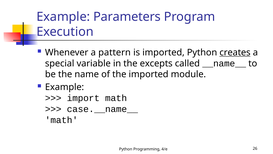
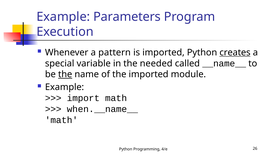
excepts: excepts -> needed (156, 63)
the underline: none -> present (65, 74)
case.__name__: case.__name__ -> when.__name__ (102, 109)
